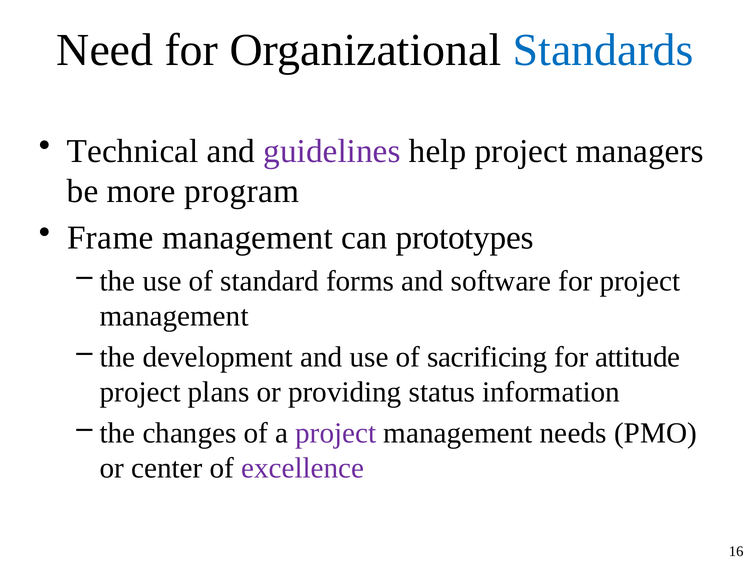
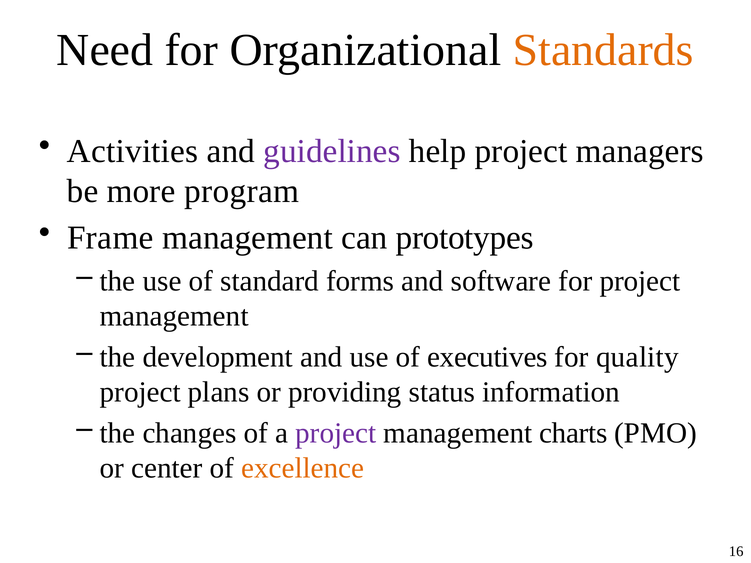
Standards colour: blue -> orange (603, 50)
Technical: Technical -> Activities (133, 151)
sacrificing: sacrificing -> executives (487, 357)
attitude: attitude -> quality (637, 357)
needs: needs -> charts (573, 433)
excellence colour: purple -> orange (303, 468)
